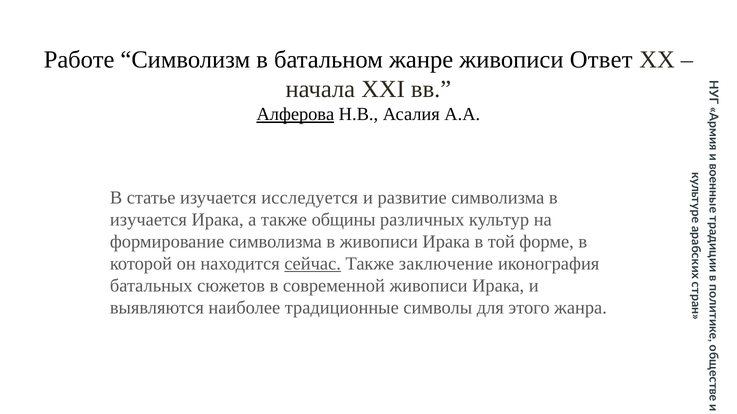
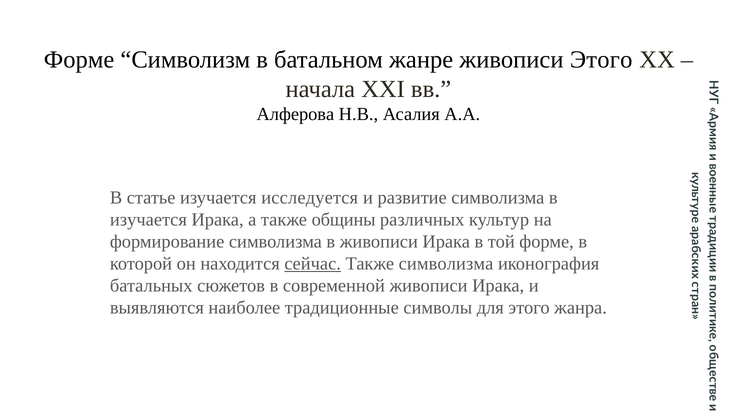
Работе: Работе -> Форме (79, 60)
живописи Ответ: Ответ -> Этого (601, 60)
Алферова underline: present -> none (295, 115)
Также заключение: заключение -> символизма (446, 264)
